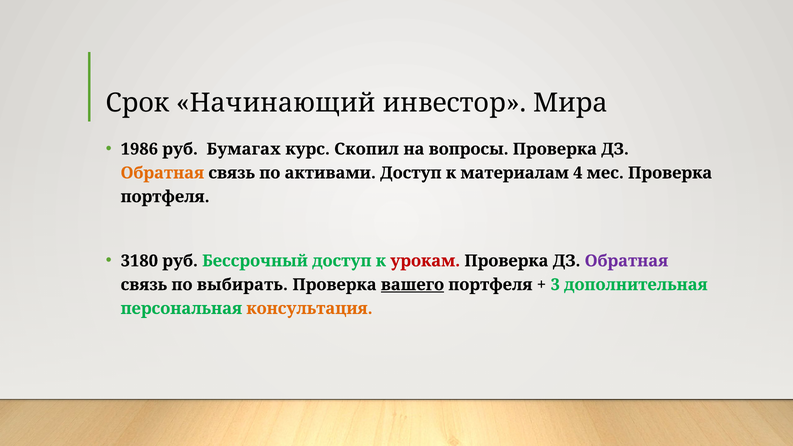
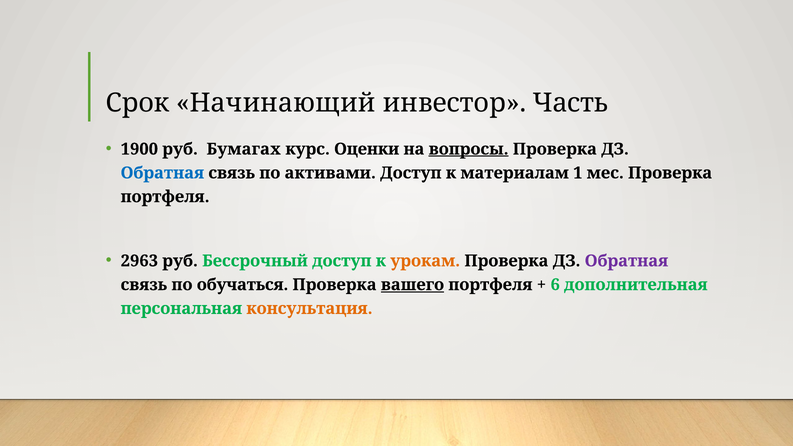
Мира: Мира -> Часть (570, 103)
1986: 1986 -> 1900 (139, 149)
Скопил: Скопил -> Оценки (367, 149)
вопросы underline: none -> present (469, 149)
Обратная colour: orange -> blue (162, 173)
4: 4 -> 1 (578, 173)
3180: 3180 -> 2963 (139, 261)
урокам colour: red -> orange (425, 261)
выбирать: выбирать -> обучаться (243, 285)
3: 3 -> 6 (555, 285)
